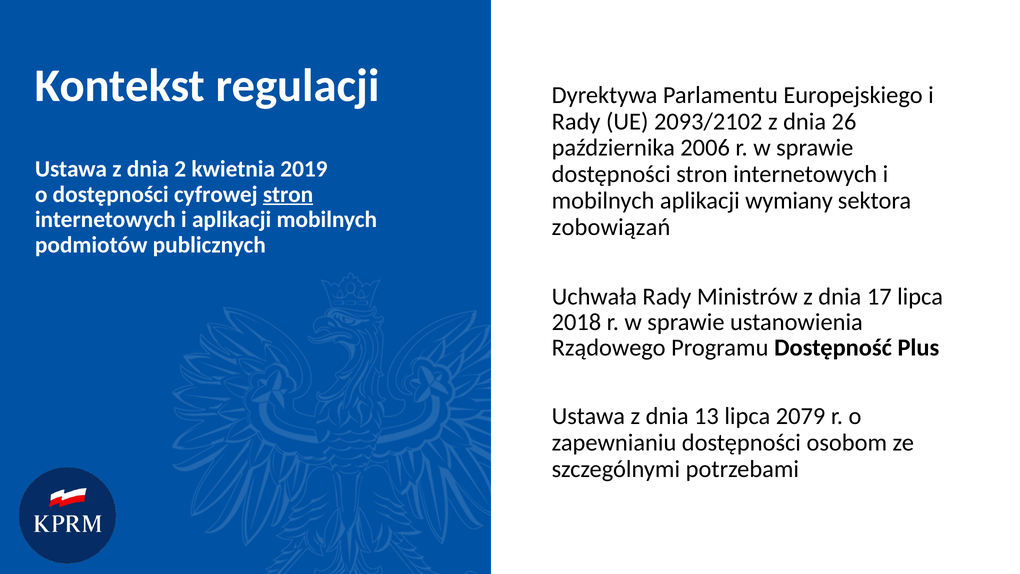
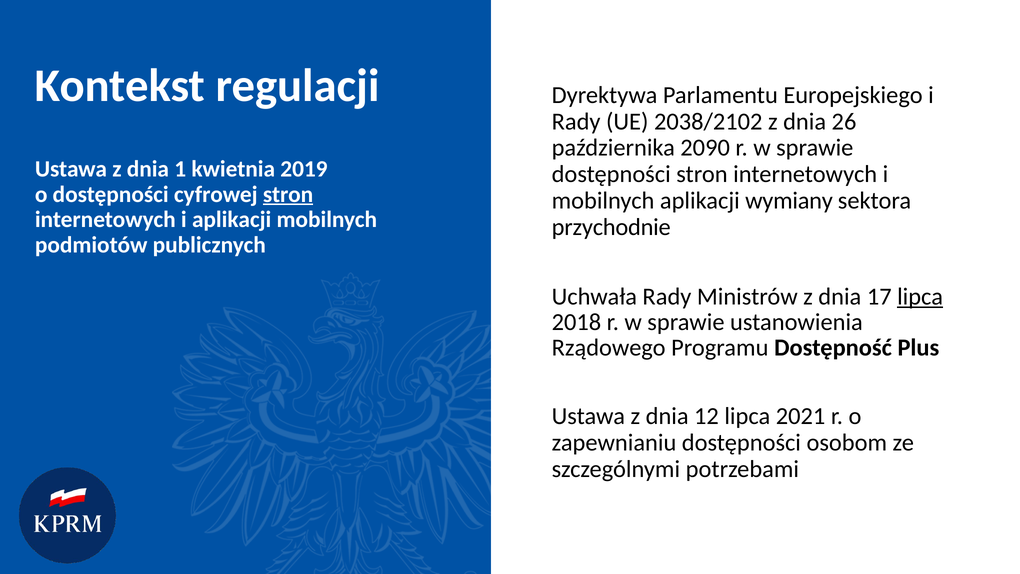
2093/2102: 2093/2102 -> 2038/2102 (708, 121)
2006: 2006 -> 2090 (705, 148)
2: 2 -> 1 (180, 169)
zobowiązań: zobowiązań -> przychodnie (611, 227)
lipca underline: none -> present (920, 296)
13: 13 -> 12 (706, 416)
2079: 2079 -> 2021 (801, 416)
